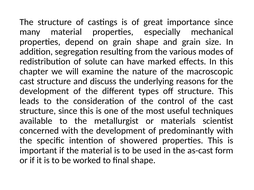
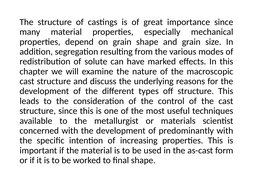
showered: showered -> increasing (139, 141)
